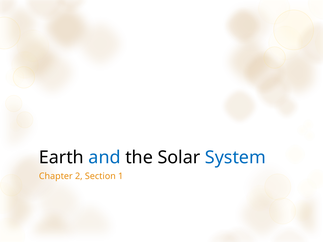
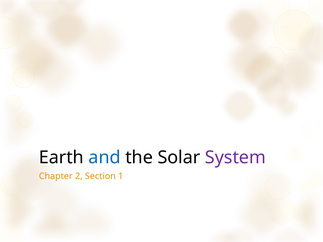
System colour: blue -> purple (235, 158)
